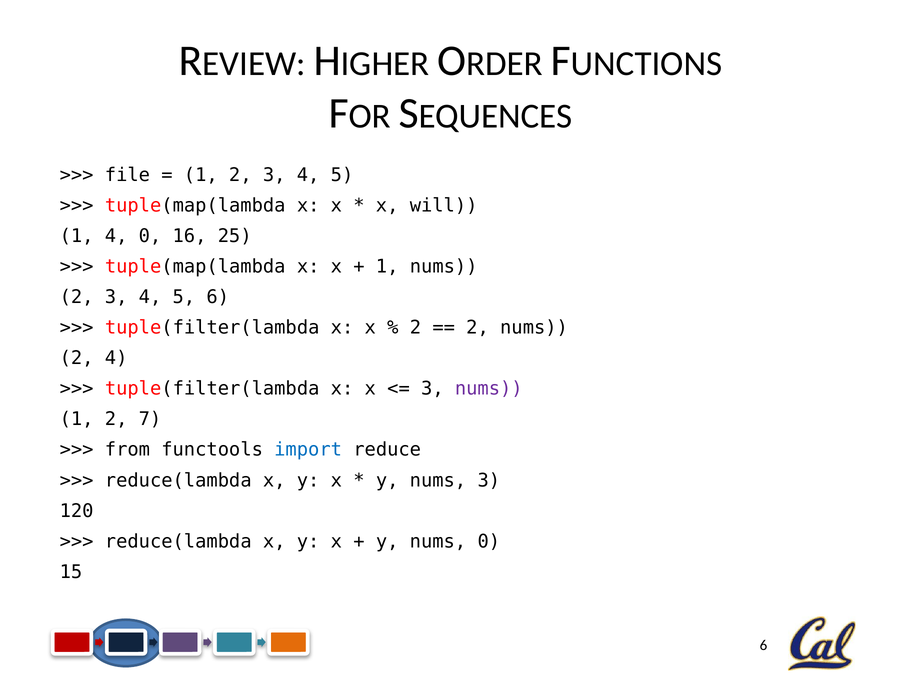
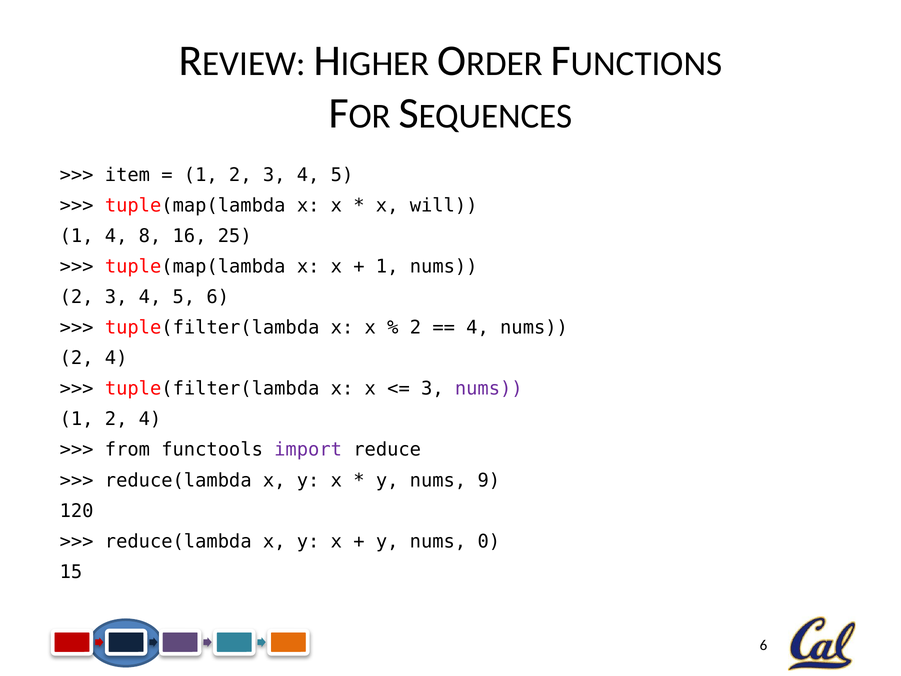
file: file -> item (127, 175)
4 0: 0 -> 8 (150, 236)
2: 2 -> 4 (478, 327)
1 2 7: 7 -> 4 (150, 419)
import colour: blue -> purple (308, 450)
nums 3: 3 -> 9 (489, 480)
